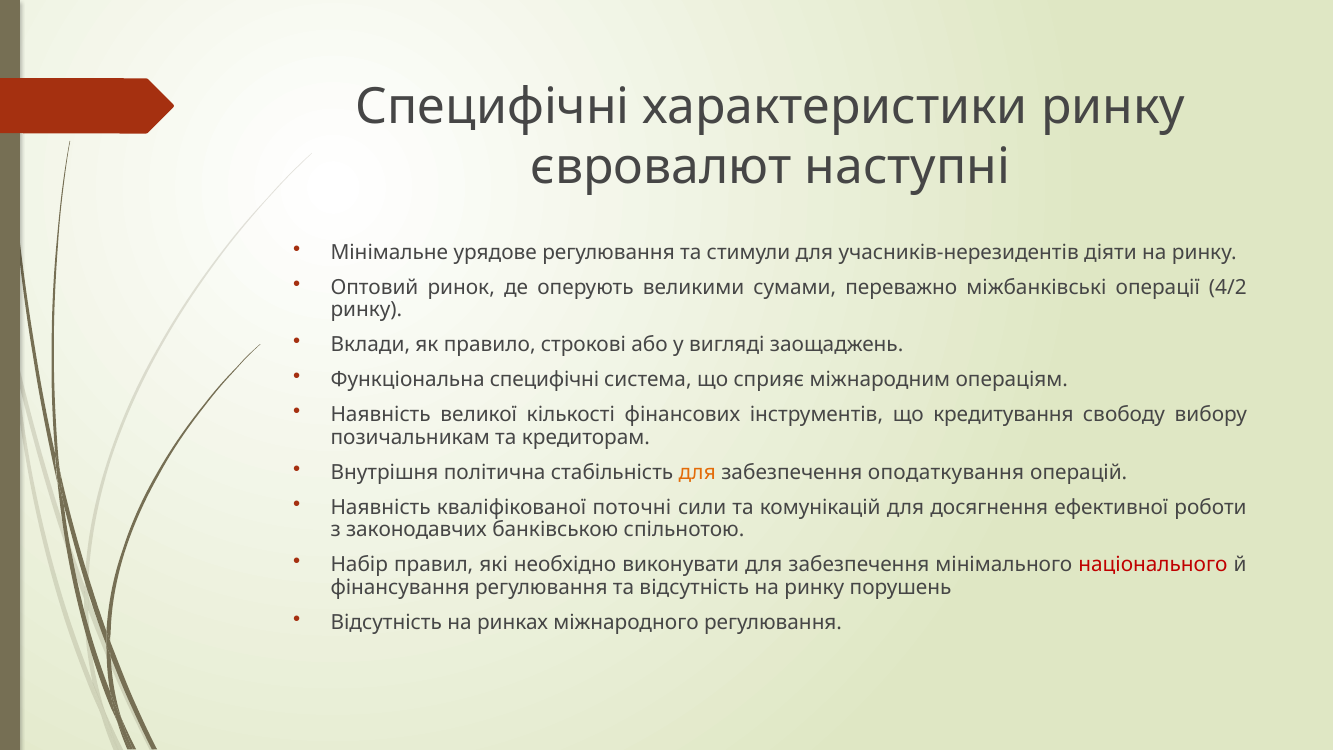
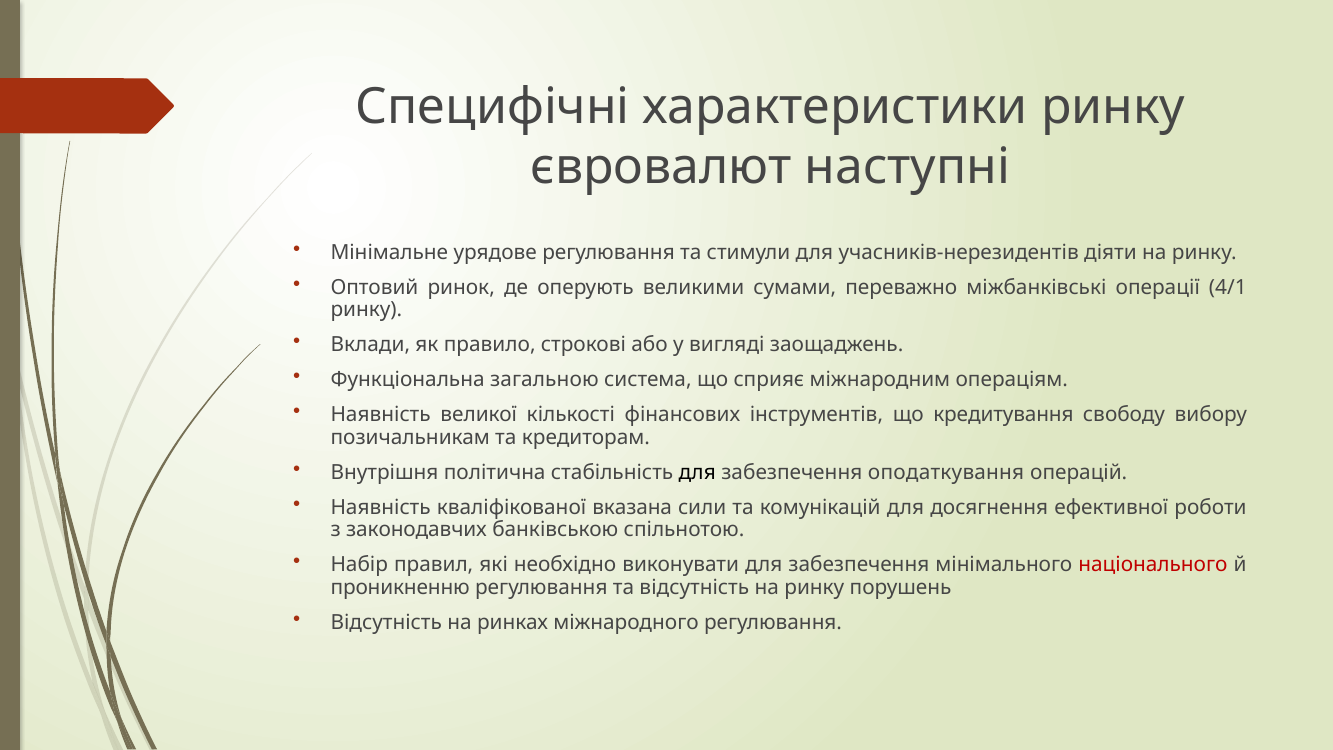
4/2: 4/2 -> 4/1 (1228, 287)
Функціональна специфічні: специфічні -> загальною (544, 380)
для colour: orange -> black (697, 472)
поточні: поточні -> вказана (632, 507)
фінансування: фінансування -> проникненню (400, 587)
